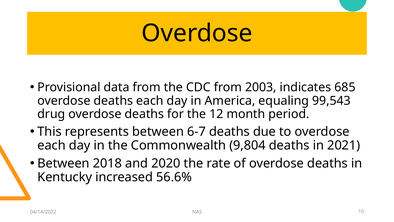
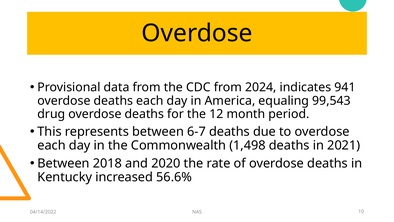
2003: 2003 -> 2024 (261, 87)
685: 685 -> 941 (345, 87)
9,804: 9,804 -> 1,498 (247, 145)
